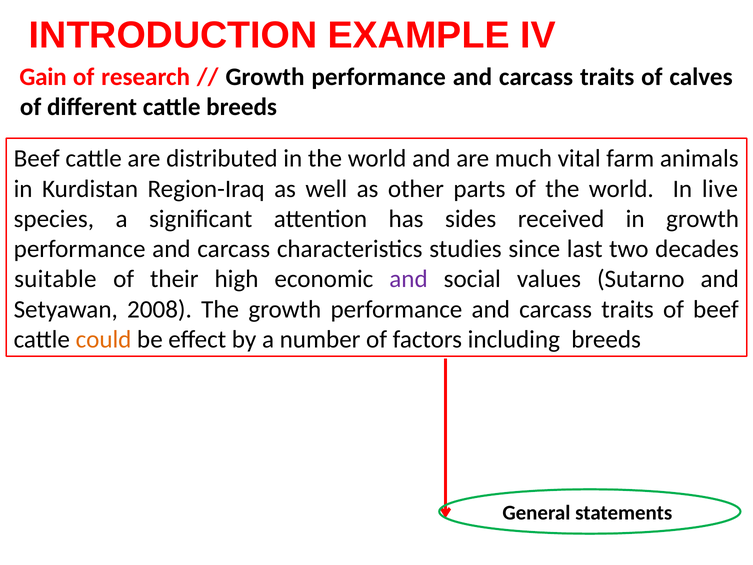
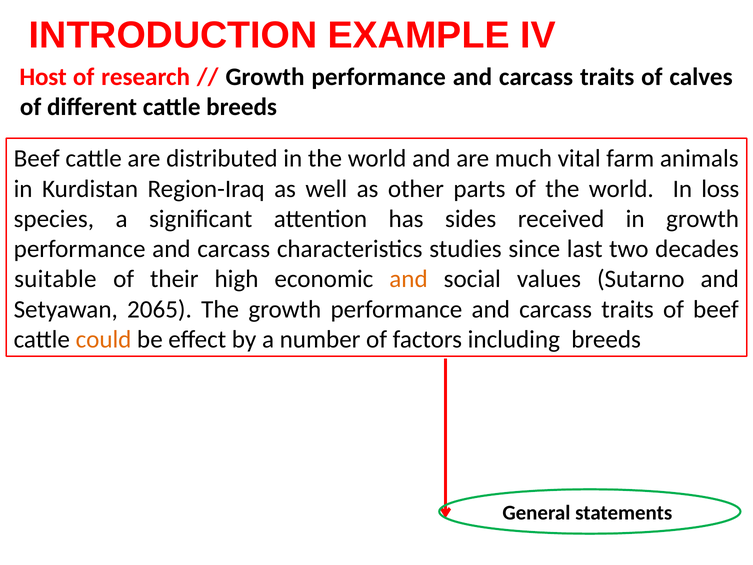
Gain: Gain -> Host (43, 77)
live: live -> loss (720, 189)
and colour: purple -> orange (409, 279)
2008: 2008 -> 2065 (160, 309)
